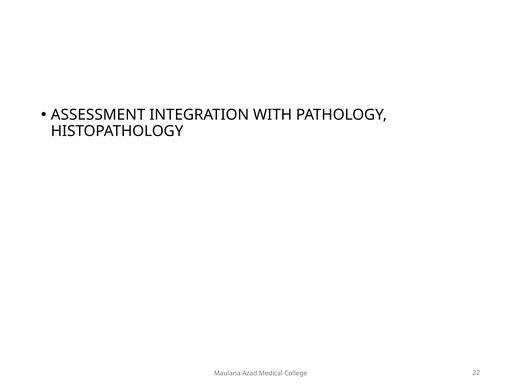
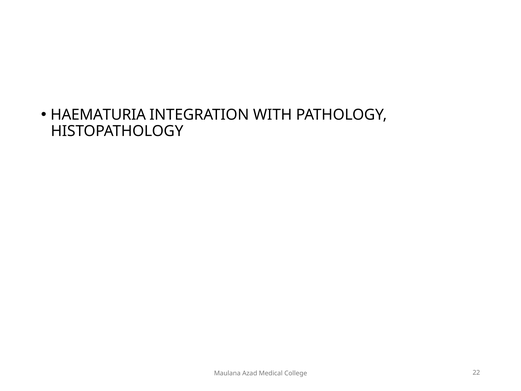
ASSESSMENT: ASSESSMENT -> HAEMATURIA (98, 115)
